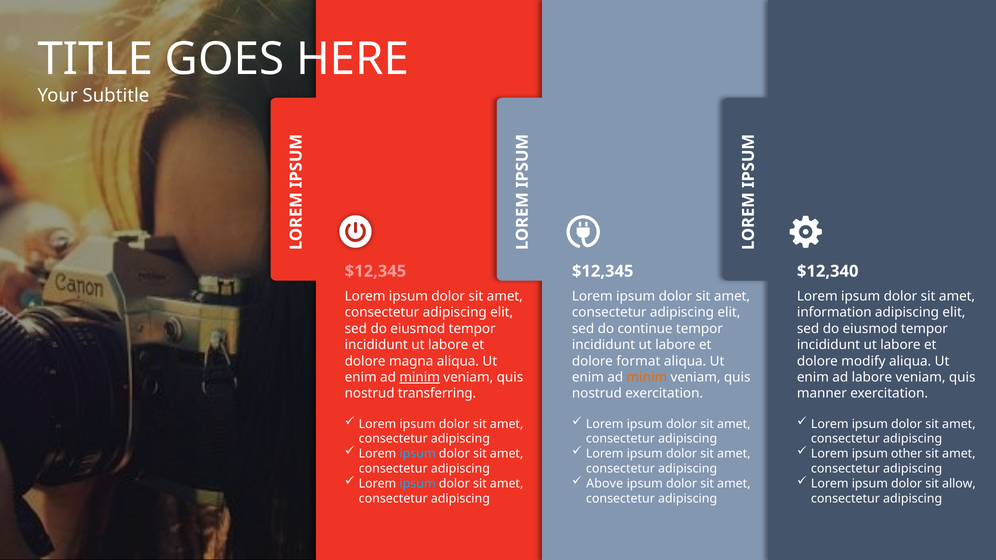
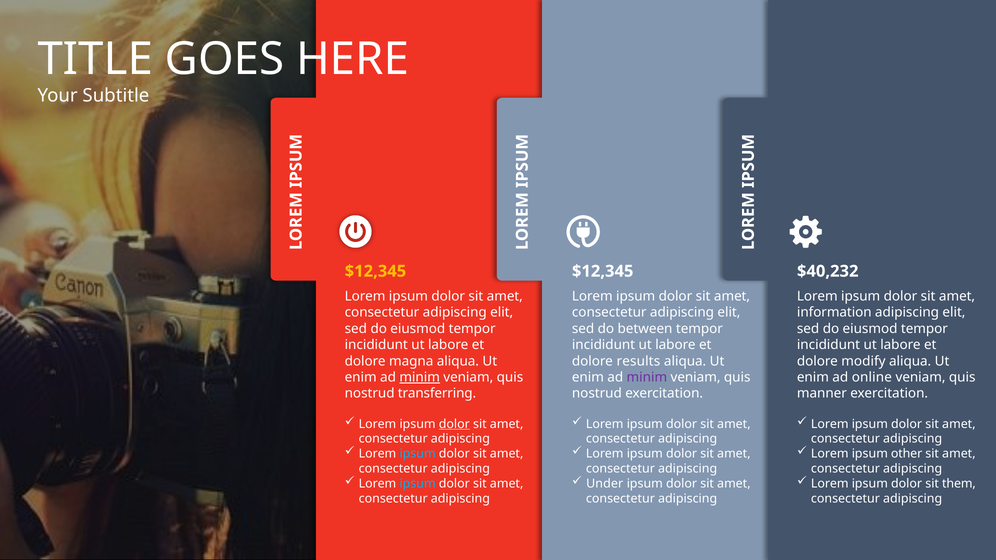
$12,345 colour: pink -> yellow (375, 271)
$12,340: $12,340 -> $40,232 (828, 271)
continue: continue -> between (645, 329)
format: format -> results (638, 361)
minim colour: orange -> purple (647, 377)
ad labore: labore -> online (872, 377)
dolor underline: none -> present (454, 424)
Above: Above -> Under (605, 484)
allow: allow -> them (959, 484)
